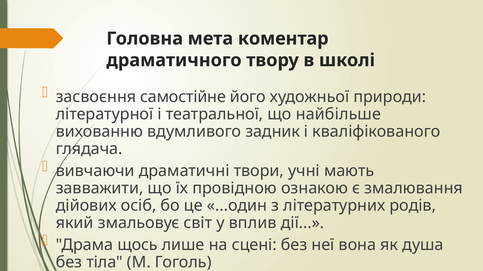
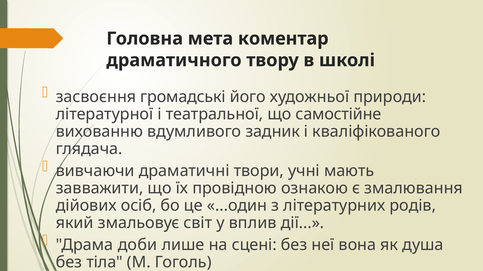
самостійне: самостійне -> громадські (183, 97)
найбільше: найбільше -> самостійне (339, 115)
щось: щось -> доби (137, 245)
